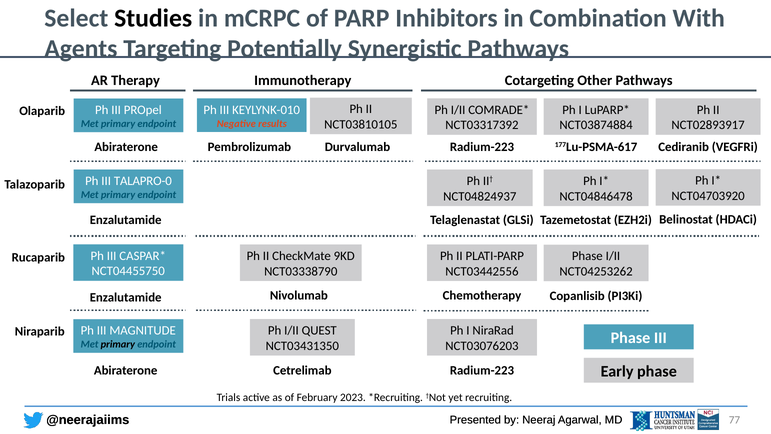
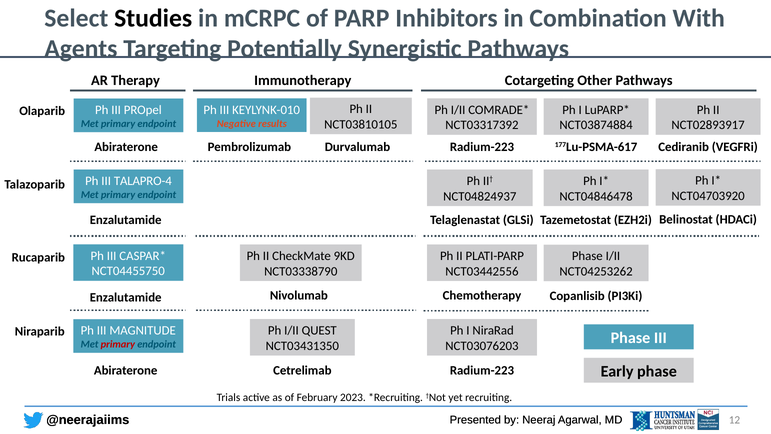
TALAPRO-0: TALAPRO-0 -> TALAPRO-4 (143, 181)
primary colour: black -> red (118, 344)
77: 77 -> 12 (734, 420)
